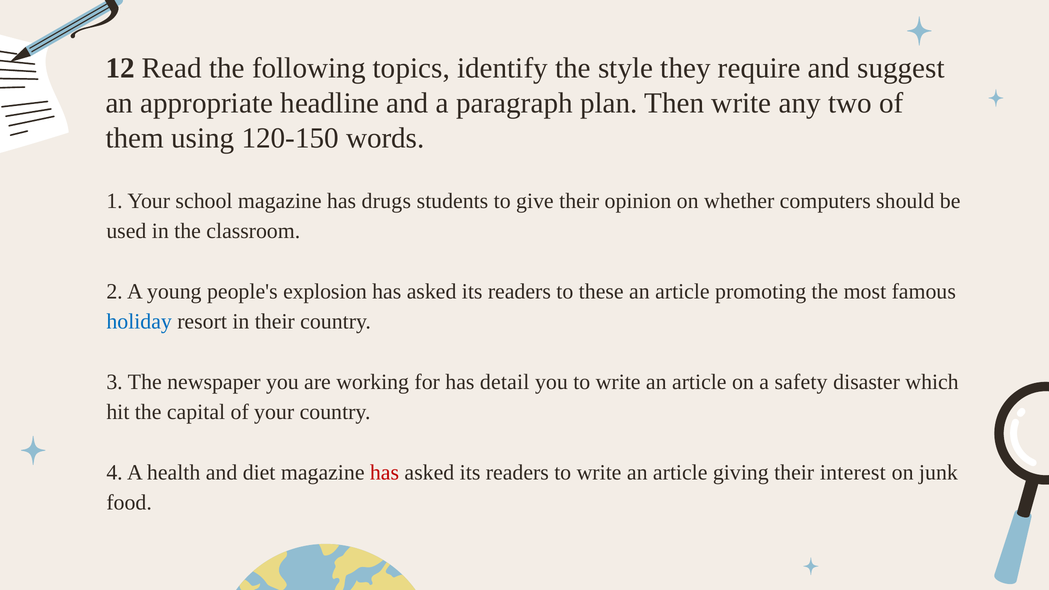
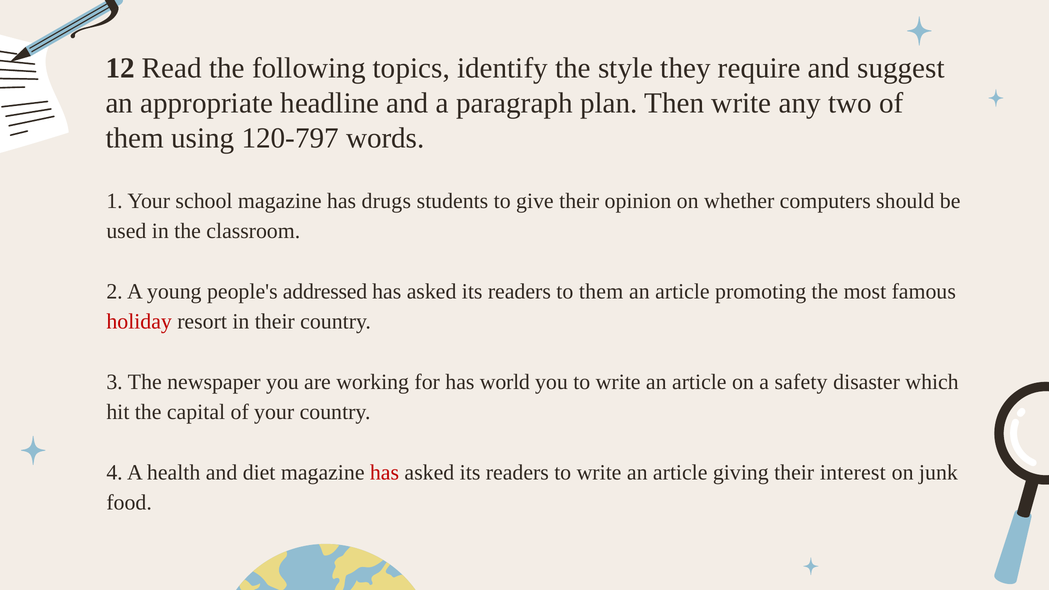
120-150: 120-150 -> 120-797 (290, 138)
explosion: explosion -> addressed (325, 292)
to these: these -> them (601, 292)
holiday colour: blue -> red (139, 322)
detail: detail -> world (505, 382)
